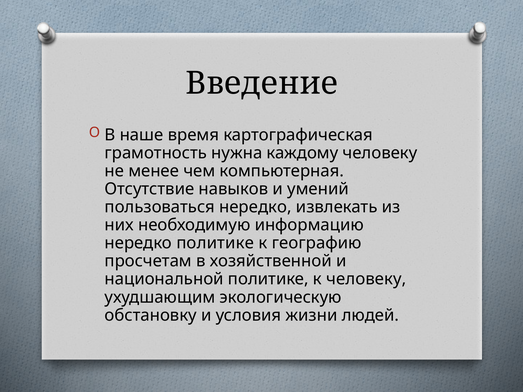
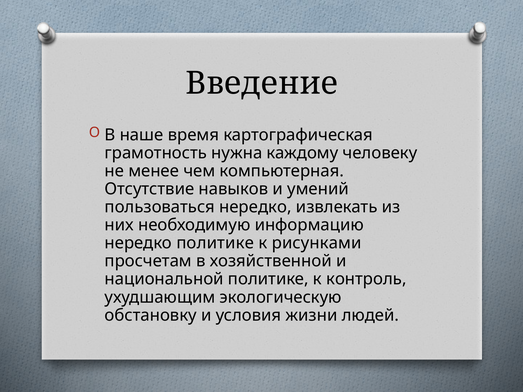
географию: географию -> рисунками (317, 243)
к человеку: человеку -> контроль (366, 279)
